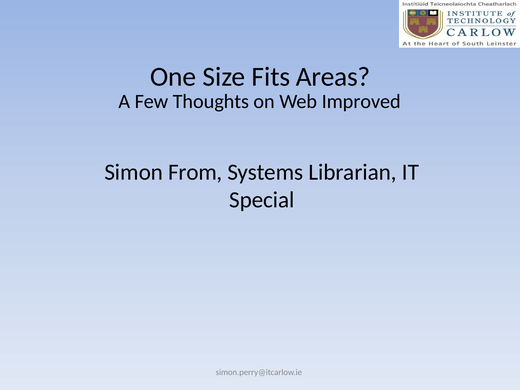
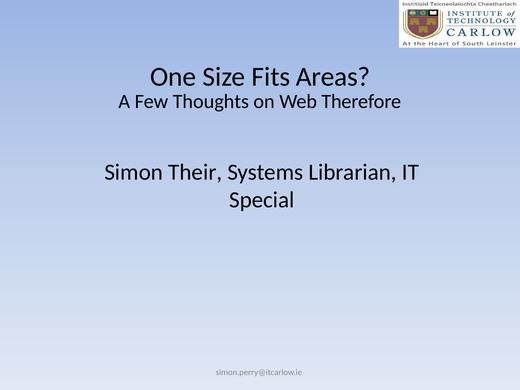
Improved: Improved -> Therefore (361, 102)
From: From -> Their (195, 172)
